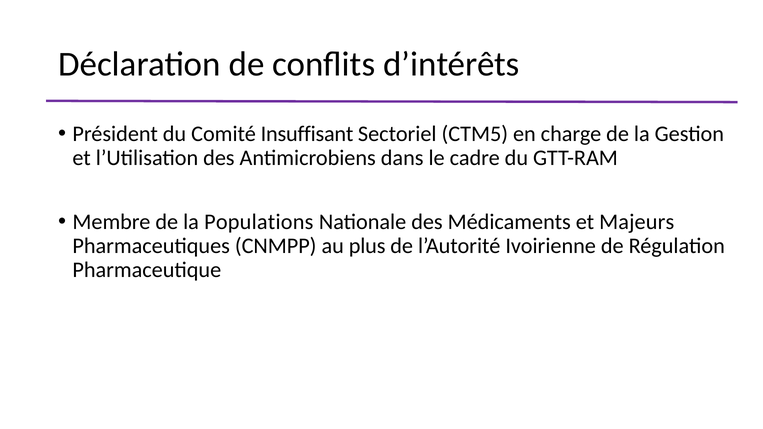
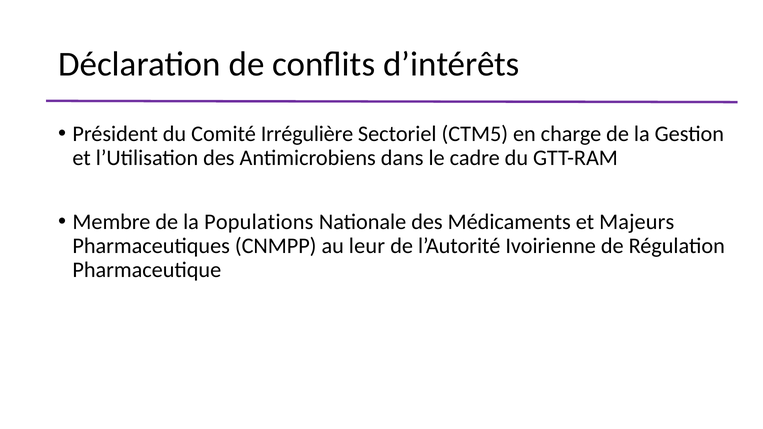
Insuffisant: Insuffisant -> Irrégulière (307, 134)
plus: plus -> leur (367, 246)
